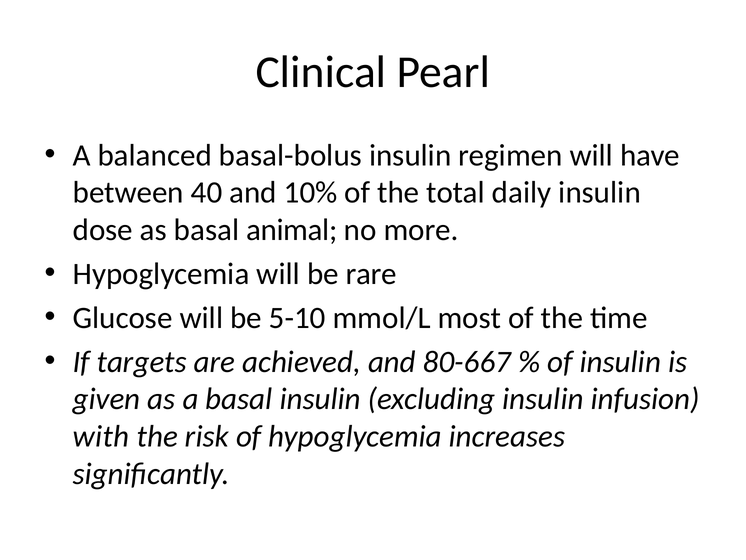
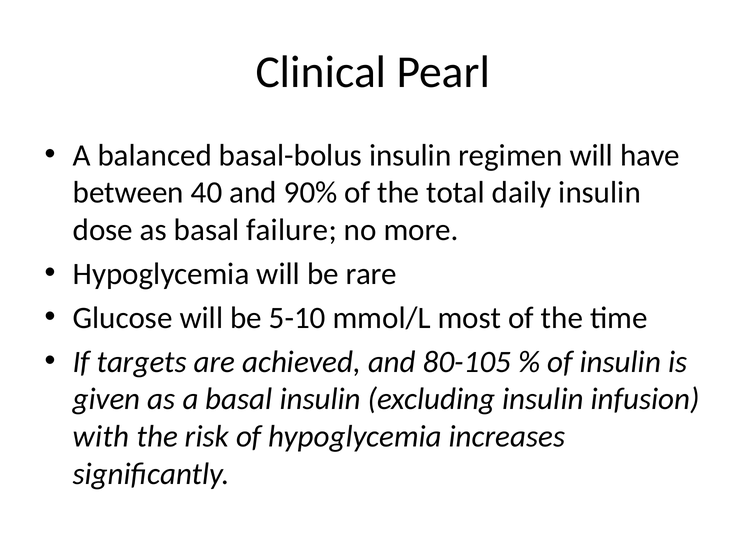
10%: 10% -> 90% (311, 192)
animal: animal -> failure (292, 230)
80-667: 80-667 -> 80-105 (467, 362)
